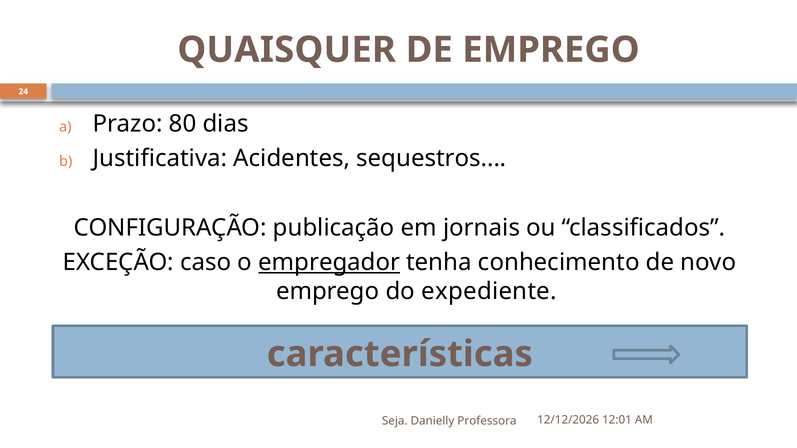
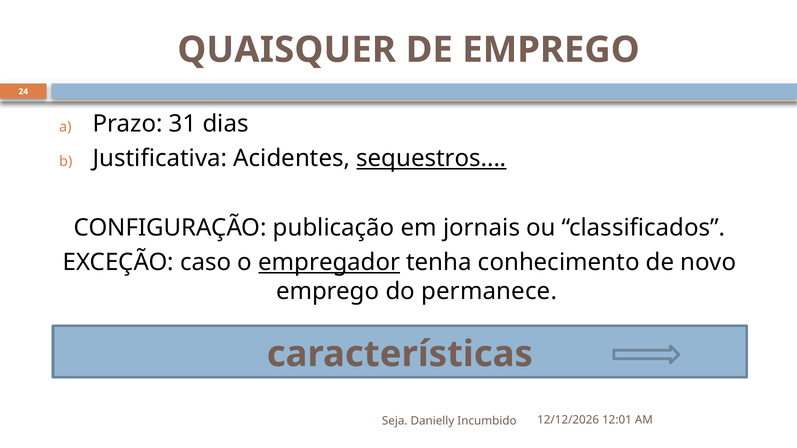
80: 80 -> 31 (183, 124)
sequestros underline: none -> present (431, 158)
expediente: expediente -> permanece (489, 291)
Professora: Professora -> Incumbido (487, 421)
